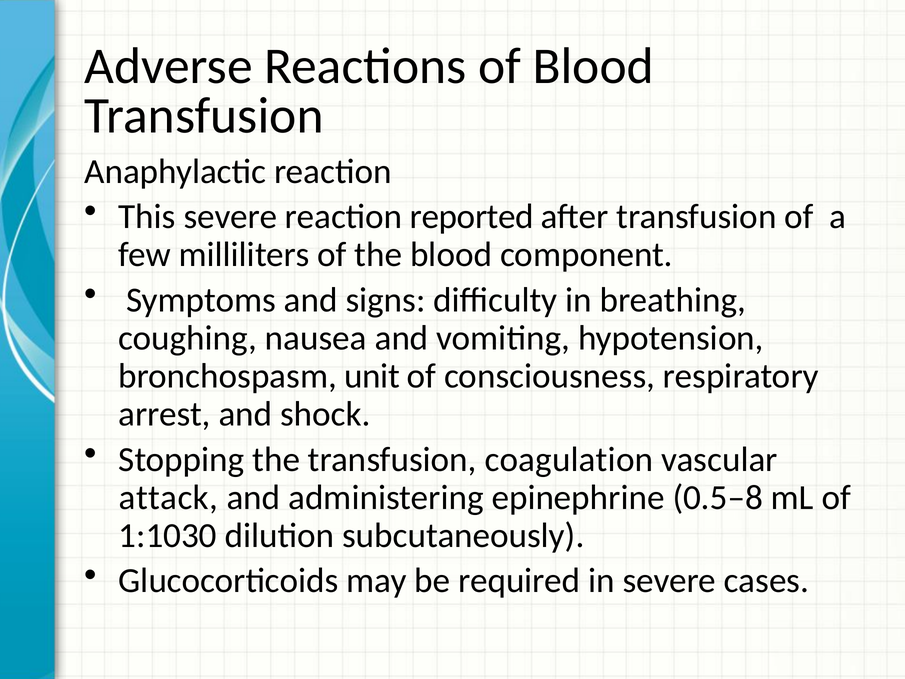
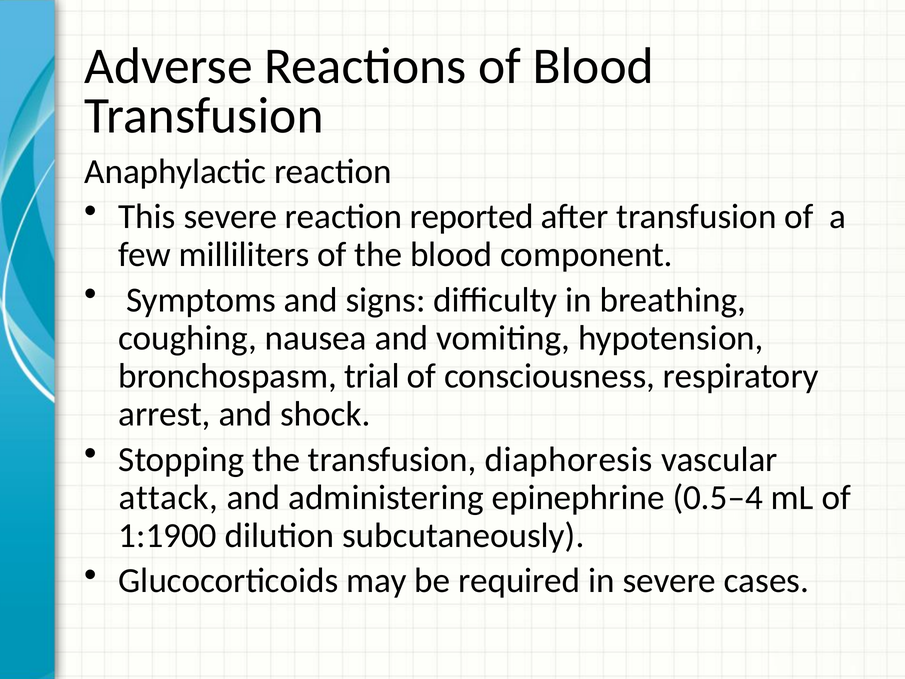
unit: unit -> trial (372, 376)
coagulation: coagulation -> diaphoresis (569, 459)
0.5–8: 0.5–8 -> 0.5–4 (718, 497)
1:1030: 1:1030 -> 1:1900 (168, 535)
